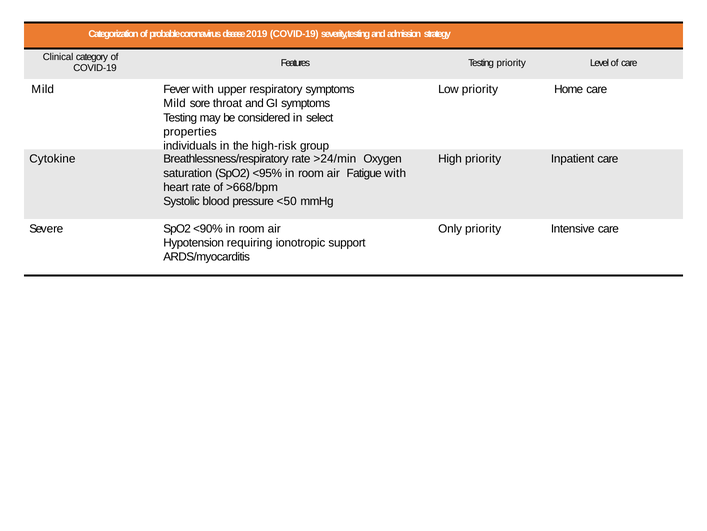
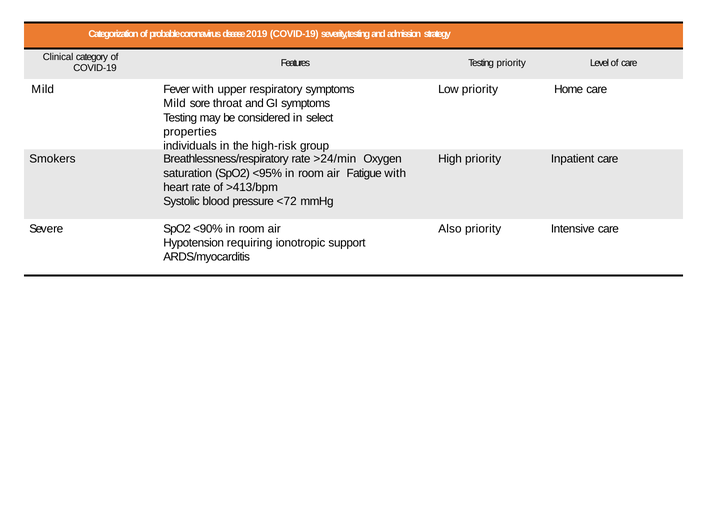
Cytokine: Cytokine -> Smokers (52, 159)
>668/bpm: >668/bpm -> >413/bpm (252, 187)
<50: <50 -> <72 (287, 201)
Only: Only -> Also (450, 228)
